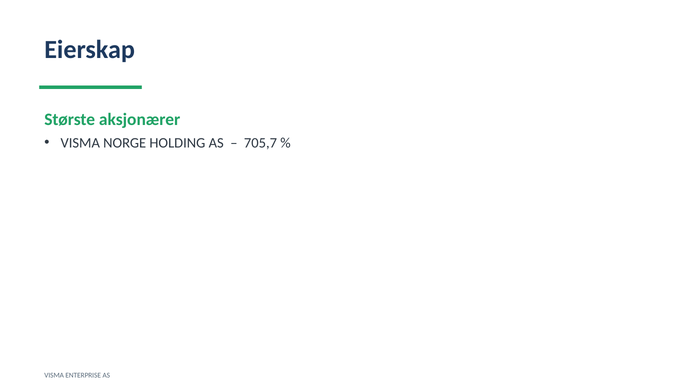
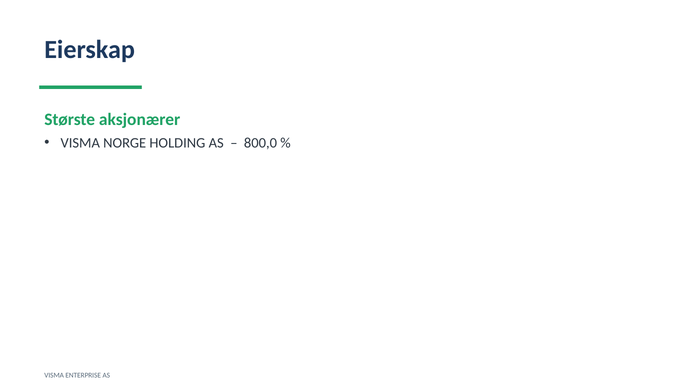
705,7: 705,7 -> 800,0 (261, 143)
